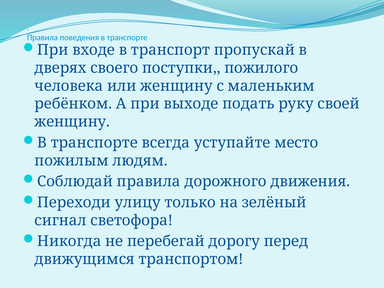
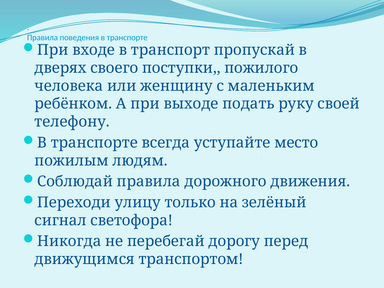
женщину: женщину -> телефону (72, 122)
